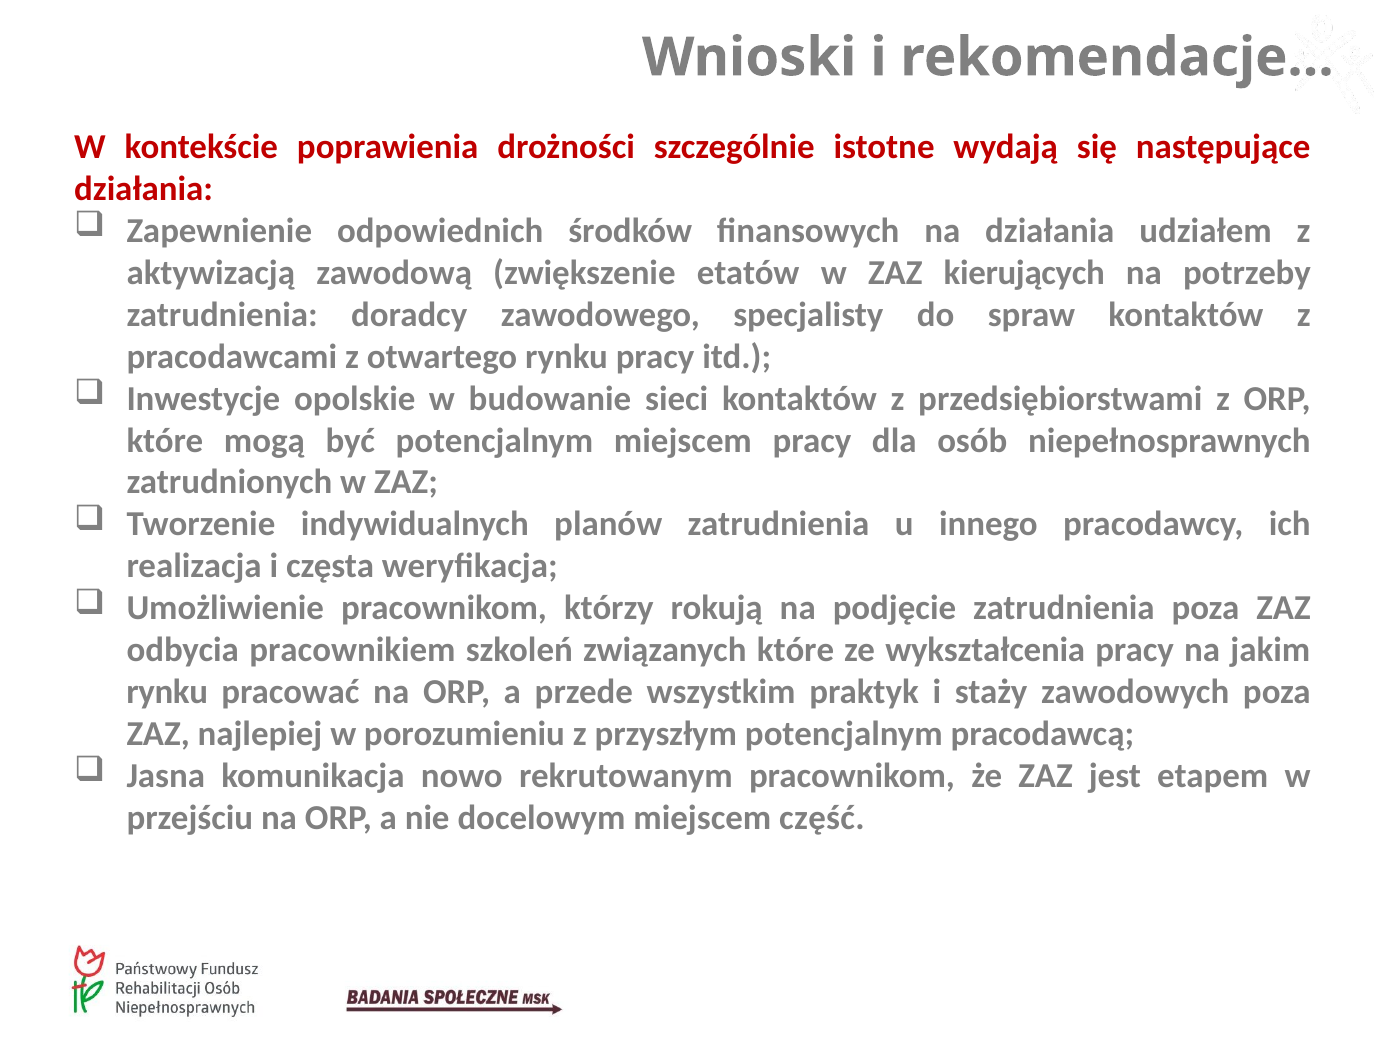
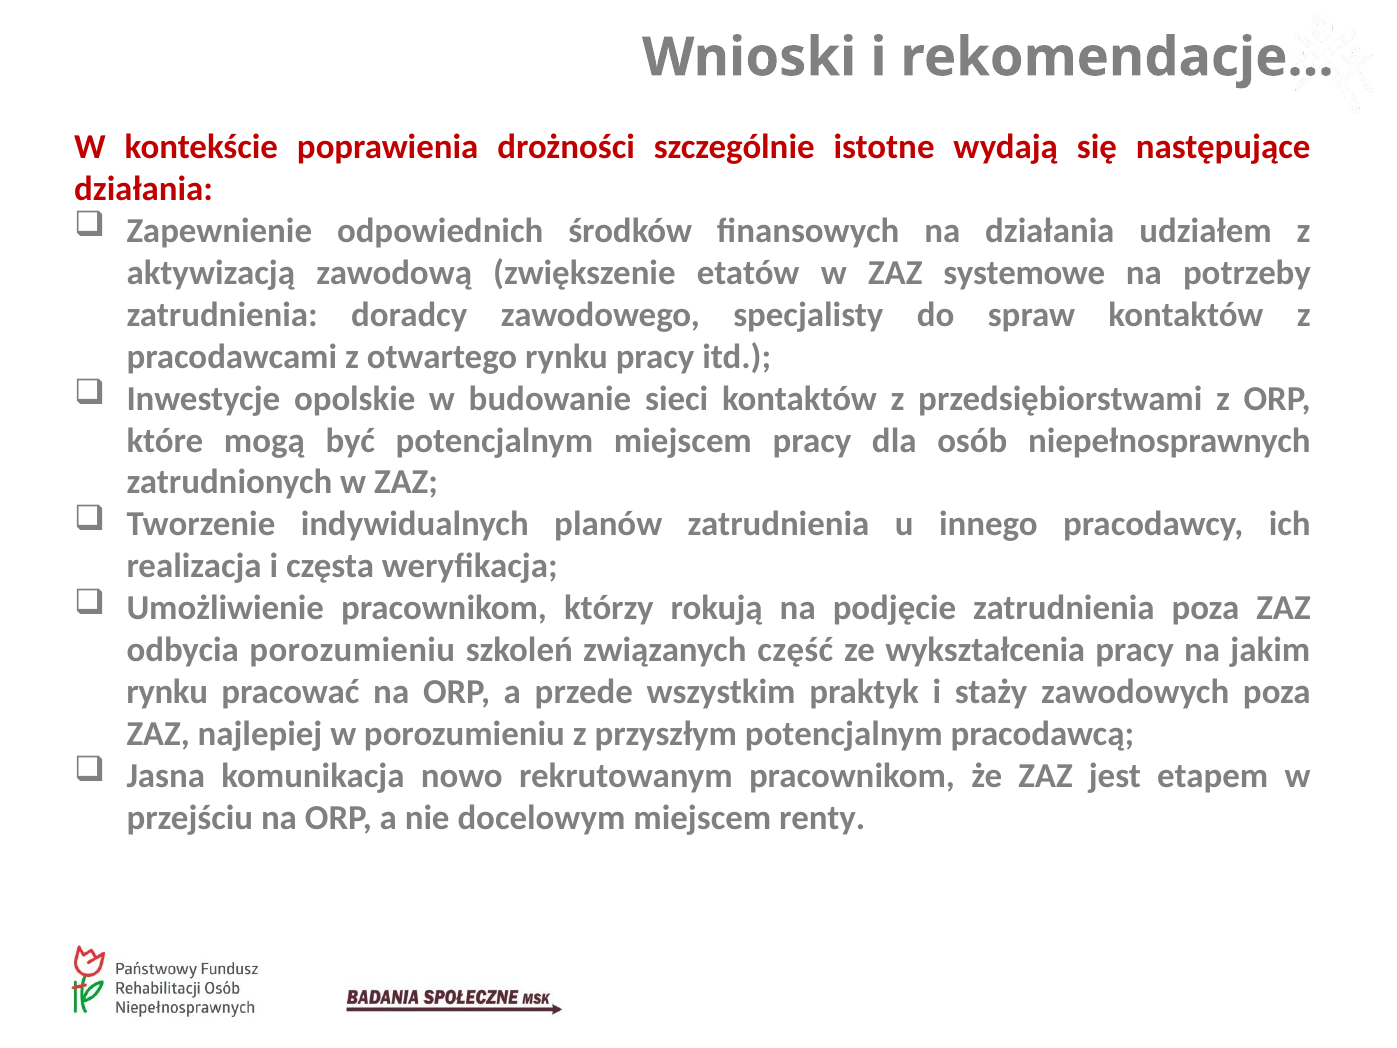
kierujących: kierujących -> systemowe (1024, 273)
odbycia pracownikiem: pracownikiem -> porozumieniu (352, 650)
związanych które: które -> część (795, 650)
część: część -> renty (822, 818)
